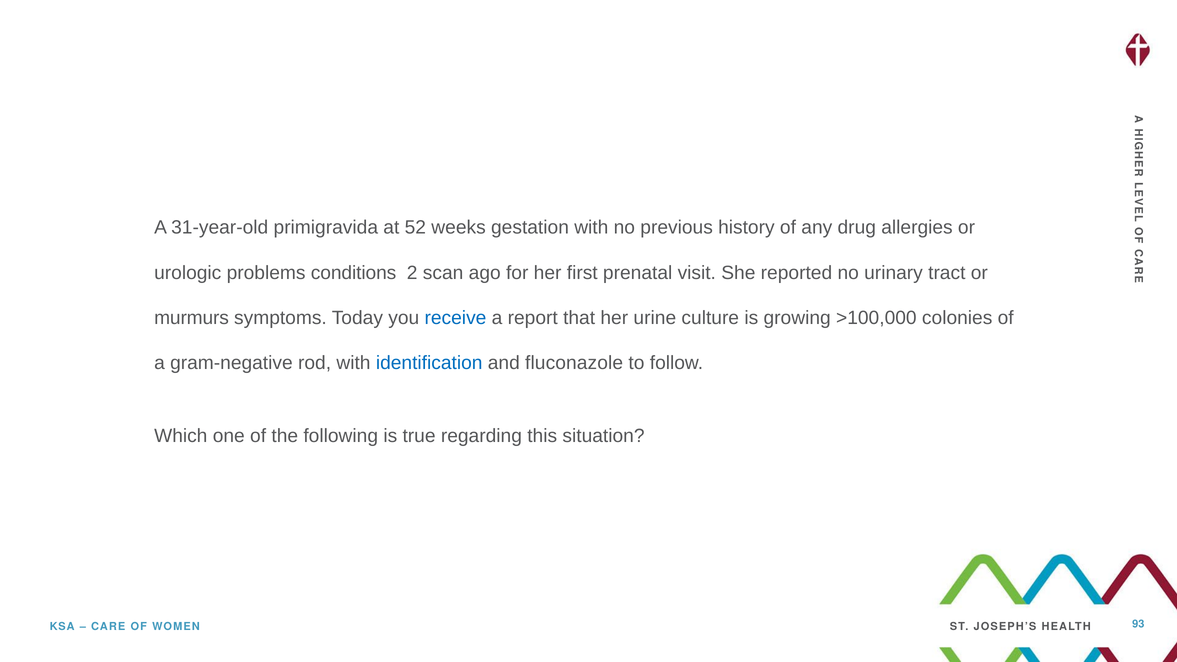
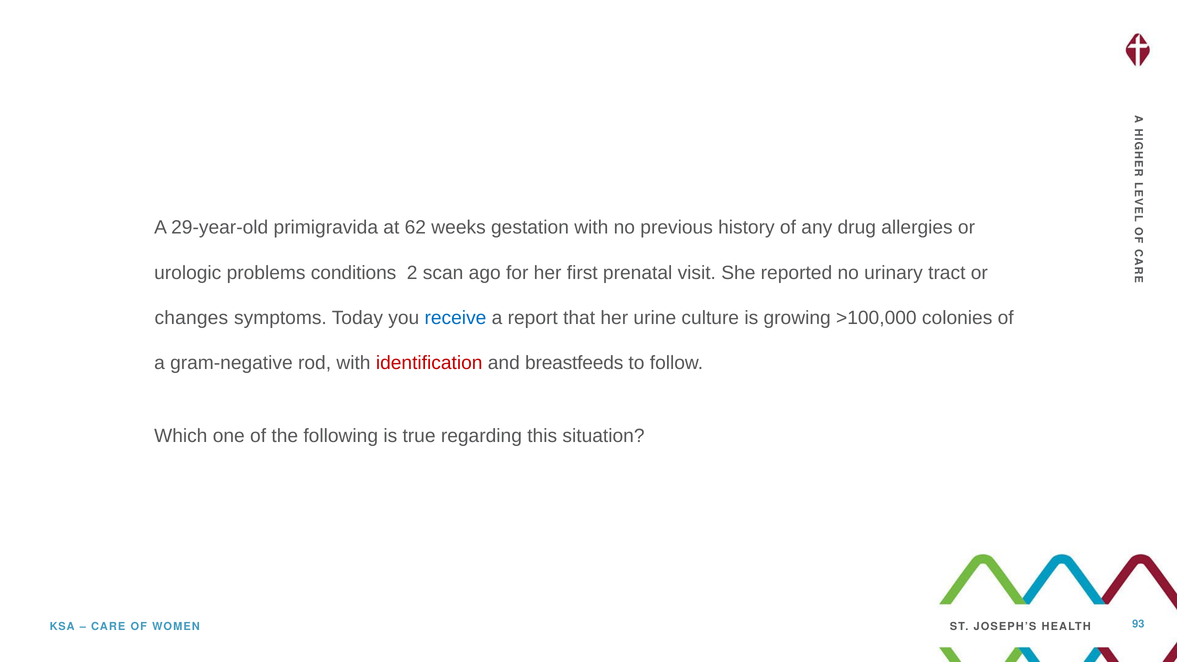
31-year-old: 31-year-old -> 29-year-old (220, 228)
52: 52 -> 62 (415, 228)
murmurs: murmurs -> changes (191, 318)
identification colour: blue -> red (429, 363)
fluconazole: fluconazole -> breastfeeds (574, 363)
